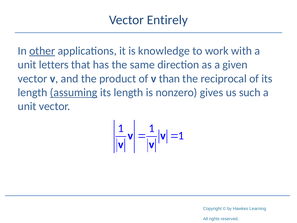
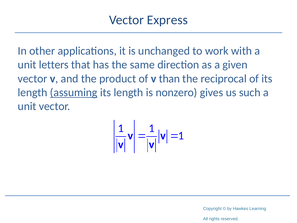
Entirely: Entirely -> Express (167, 20)
other underline: present -> none (42, 51)
knowledge: knowledge -> unchanged (164, 51)
